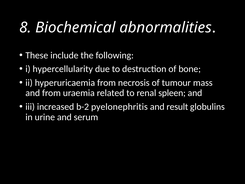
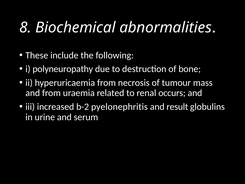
hypercellularity: hypercellularity -> polyneuropathy (63, 69)
spleen: spleen -> occurs (172, 93)
